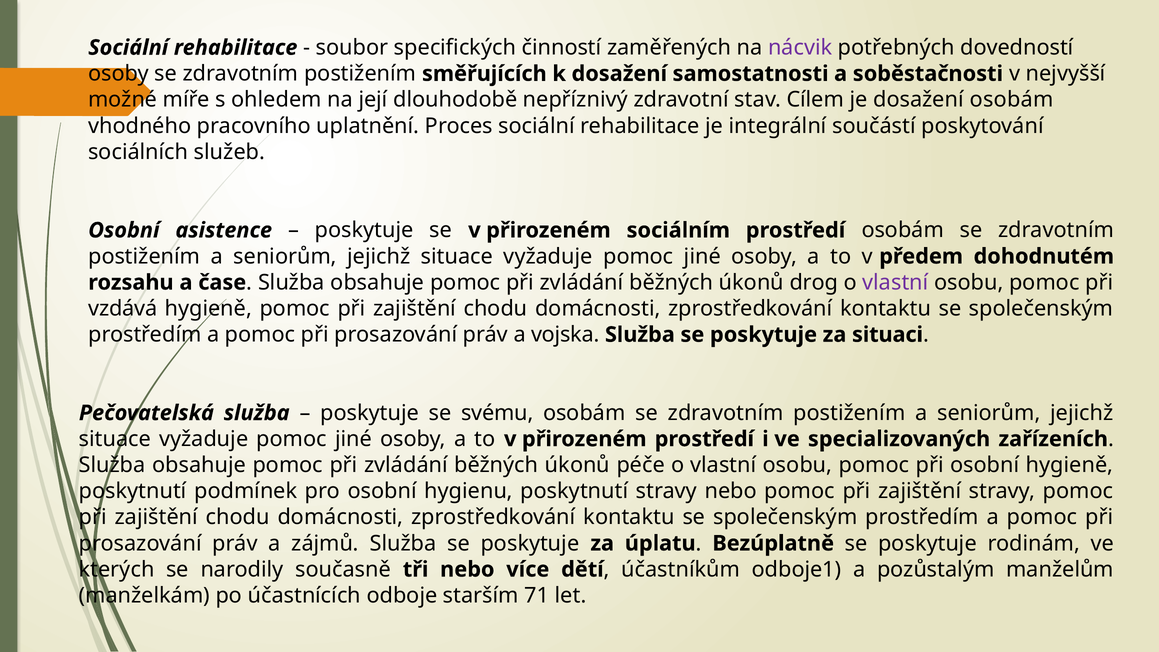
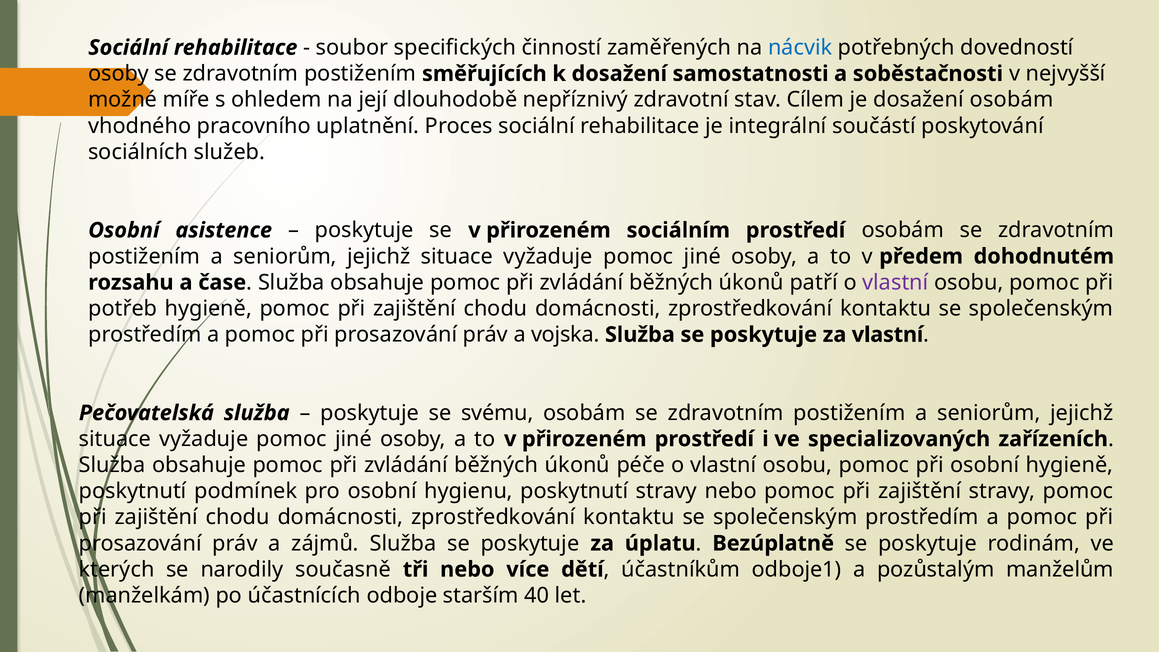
nácvik colour: purple -> blue (800, 48)
drog: drog -> patří (814, 282)
vzdává: vzdává -> potřeb (123, 309)
za situaci: situaci -> vlastní (888, 335)
71: 71 -> 40 (537, 595)
